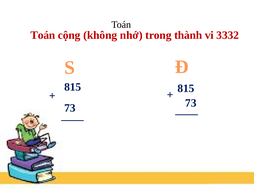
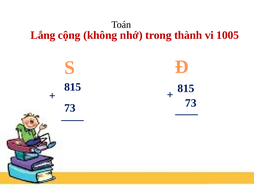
Toán: Toán -> Lắng (43, 35)
3332: 3332 -> 1005 (228, 35)
